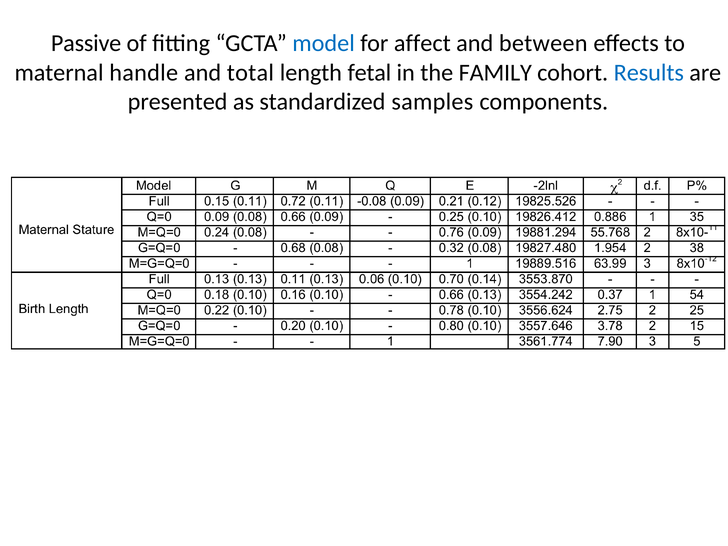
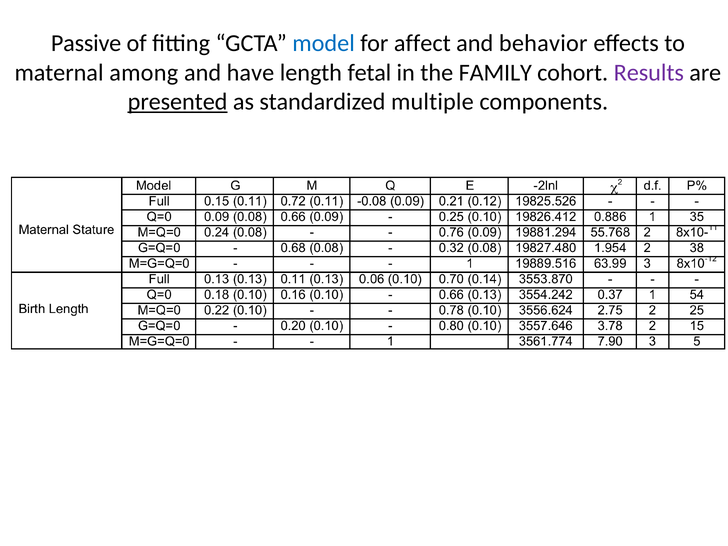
between: between -> behavior (543, 43)
handle: handle -> among (144, 72)
total: total -> have (250, 72)
Results colour: blue -> purple (649, 72)
presented underline: none -> present (178, 102)
samples: samples -> multiple (432, 102)
